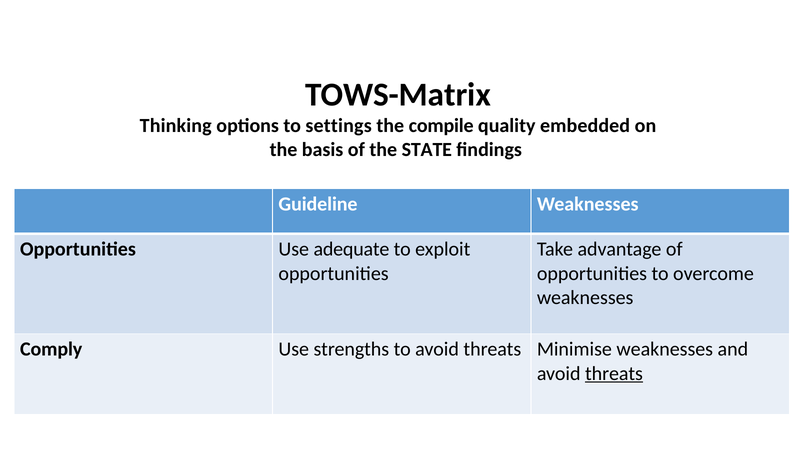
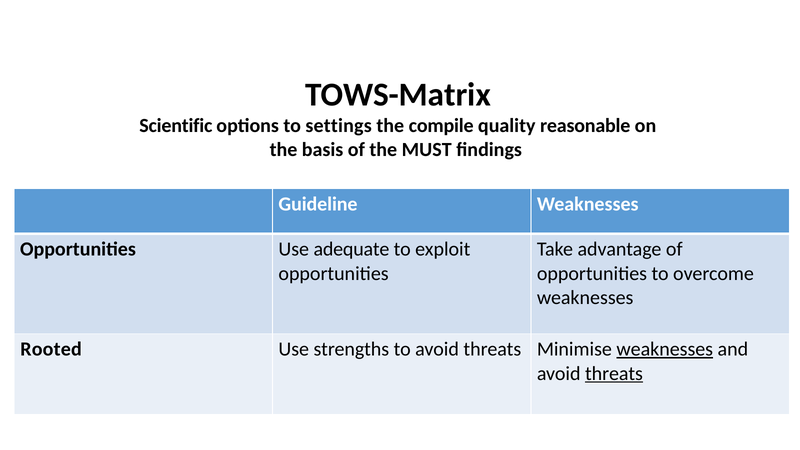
Thinking: Thinking -> Scientific (176, 126)
embedded: embedded -> reasonable (585, 126)
STATE: STATE -> MUST (427, 150)
Comply: Comply -> Rooted (51, 349)
weaknesses underline: none -> present (665, 349)
